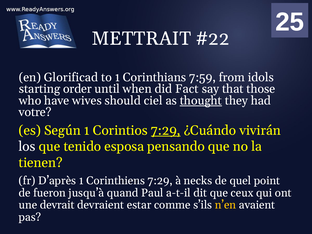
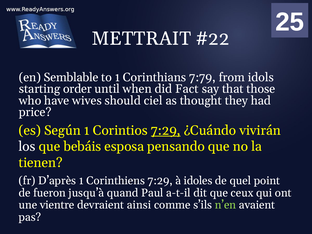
Glorificad: Glorificad -> Semblable (71, 77)
7:59: 7:59 -> 7:79 (202, 77)
thought underline: present -> none (201, 101)
votre: votre -> price (35, 112)
tenido: tenido -> bebáis (82, 147)
necks: necks -> idoles (198, 181)
devrait: devrait -> vientre (57, 205)
estar: estar -> ainsi (139, 205)
n’en colour: yellow -> light green (225, 205)
